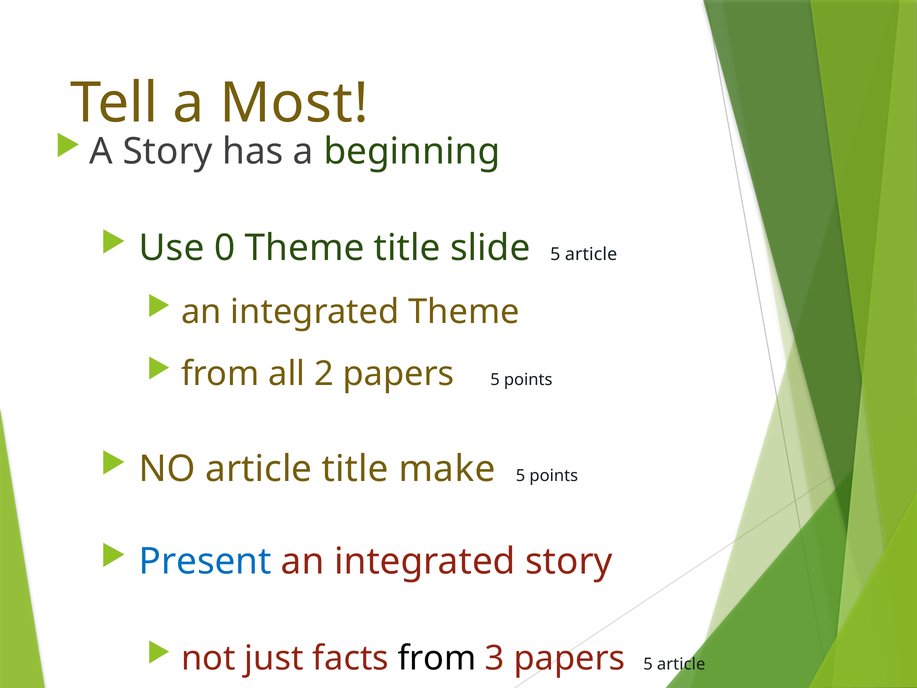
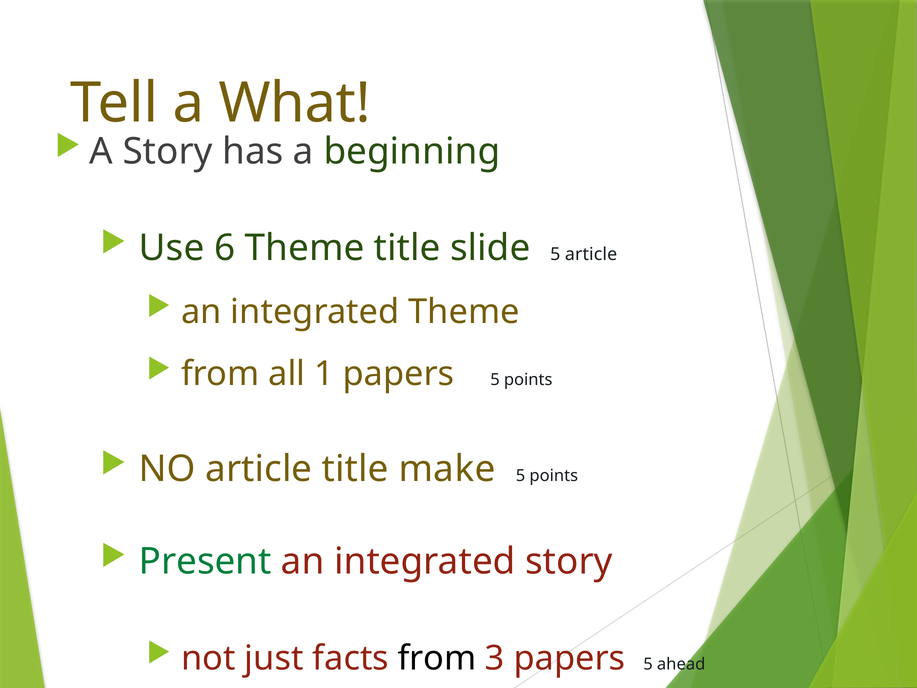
Most: Most -> What (295, 103)
0: 0 -> 6 (225, 248)
2: 2 -> 1 (324, 374)
Present colour: blue -> green (205, 561)
papers 5 article: article -> ahead (681, 664)
